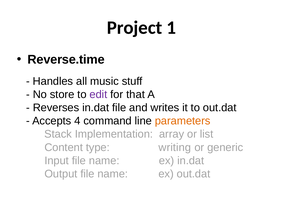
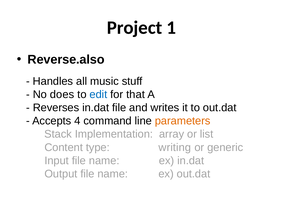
Reverse.time: Reverse.time -> Reverse.also (66, 59)
store: store -> does (62, 94)
edit colour: purple -> blue (98, 94)
